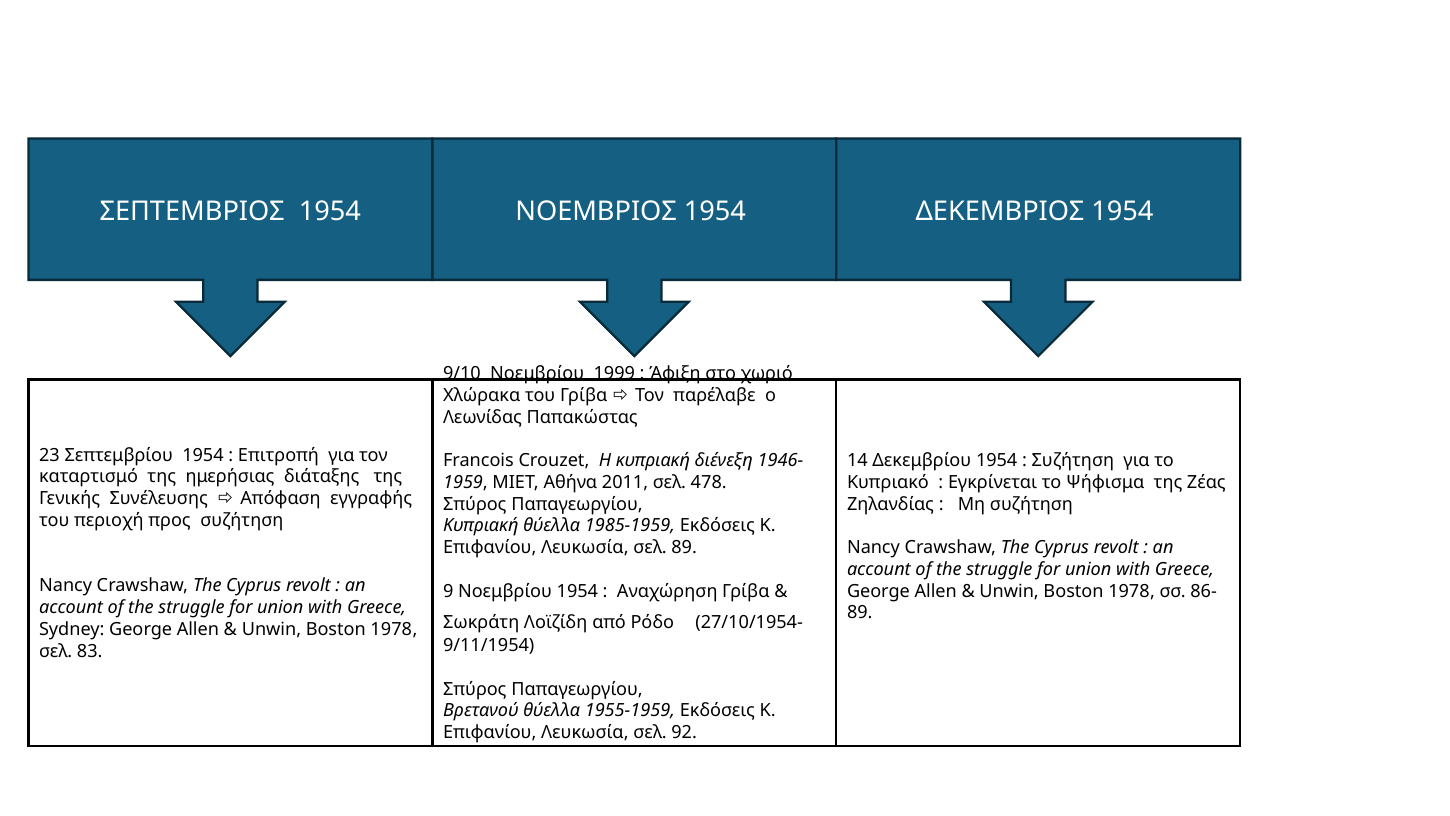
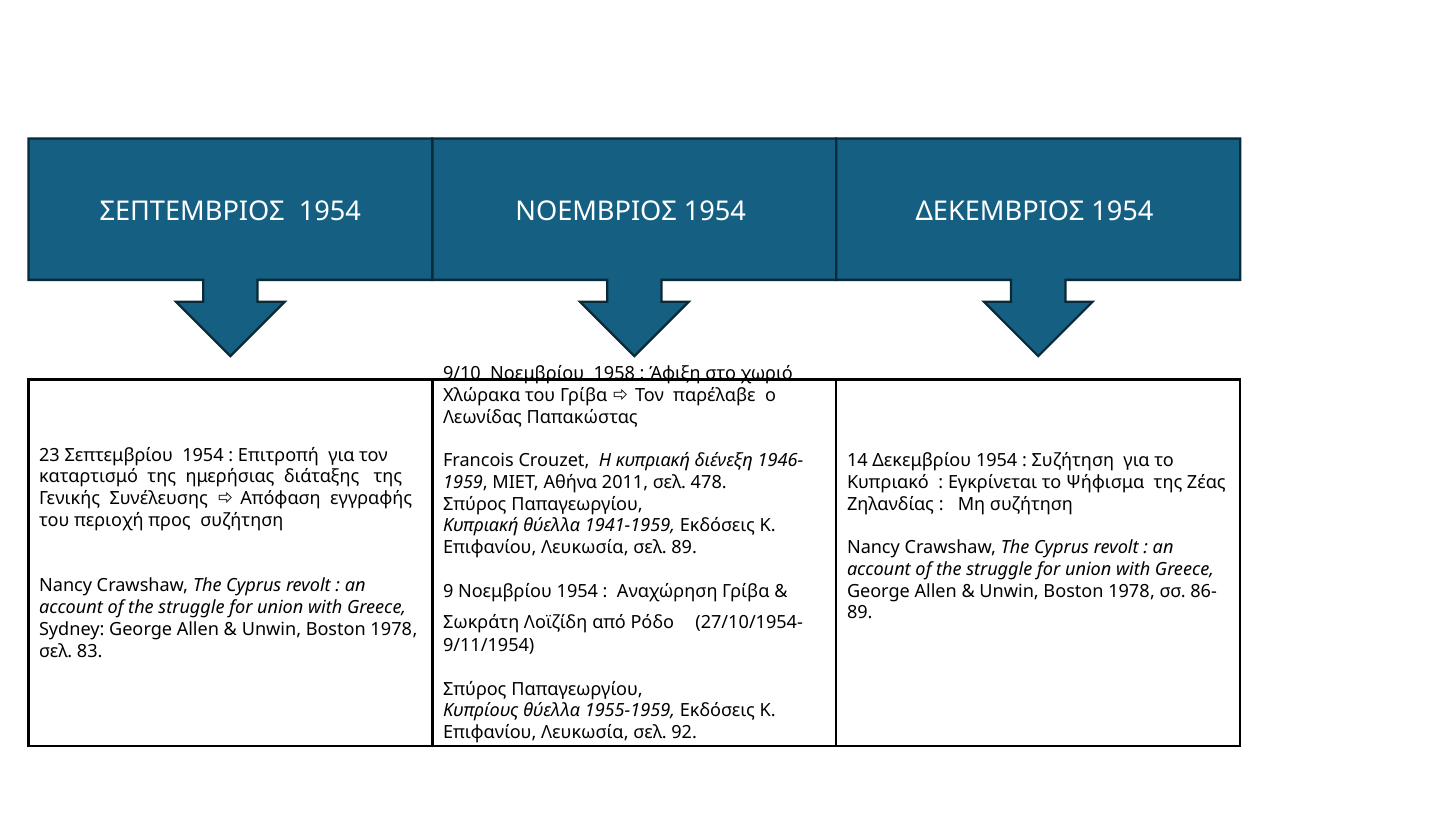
1999: 1999 -> 1958 (614, 373)
1985-1959: 1985-1959 -> 1941-1959 (630, 526)
Βρετανού: Βρετανού -> Κυπρίους (481, 711)
